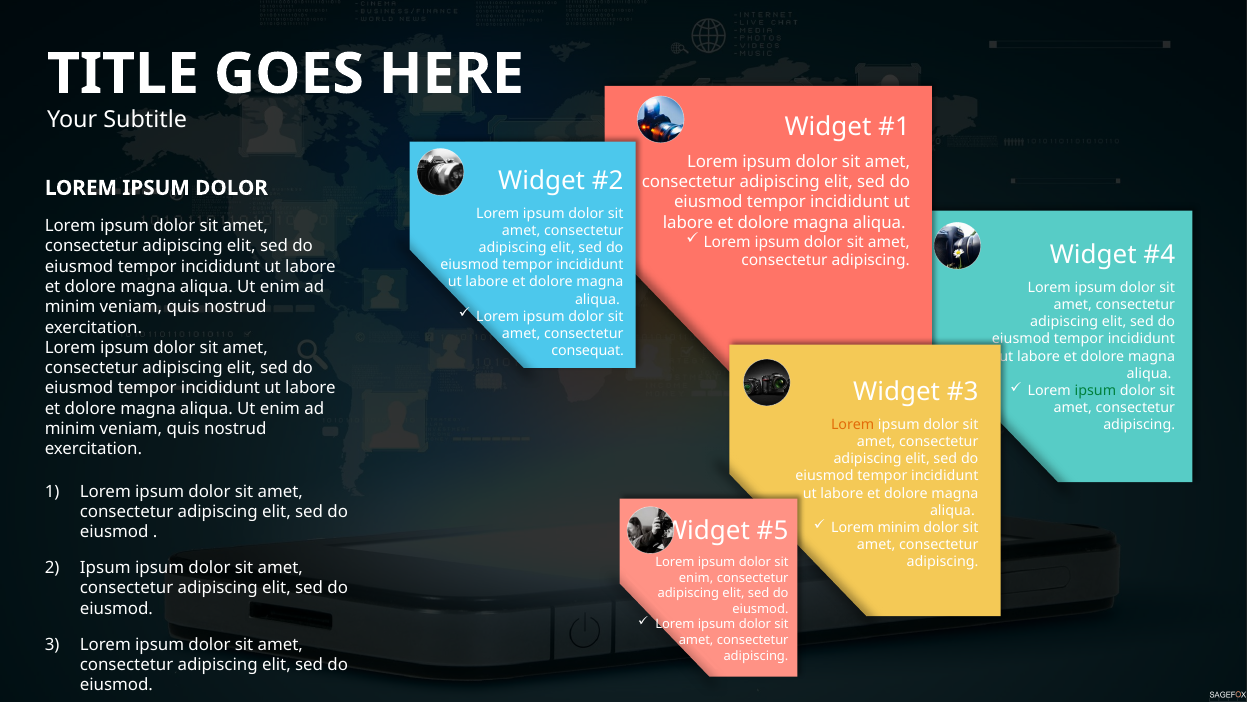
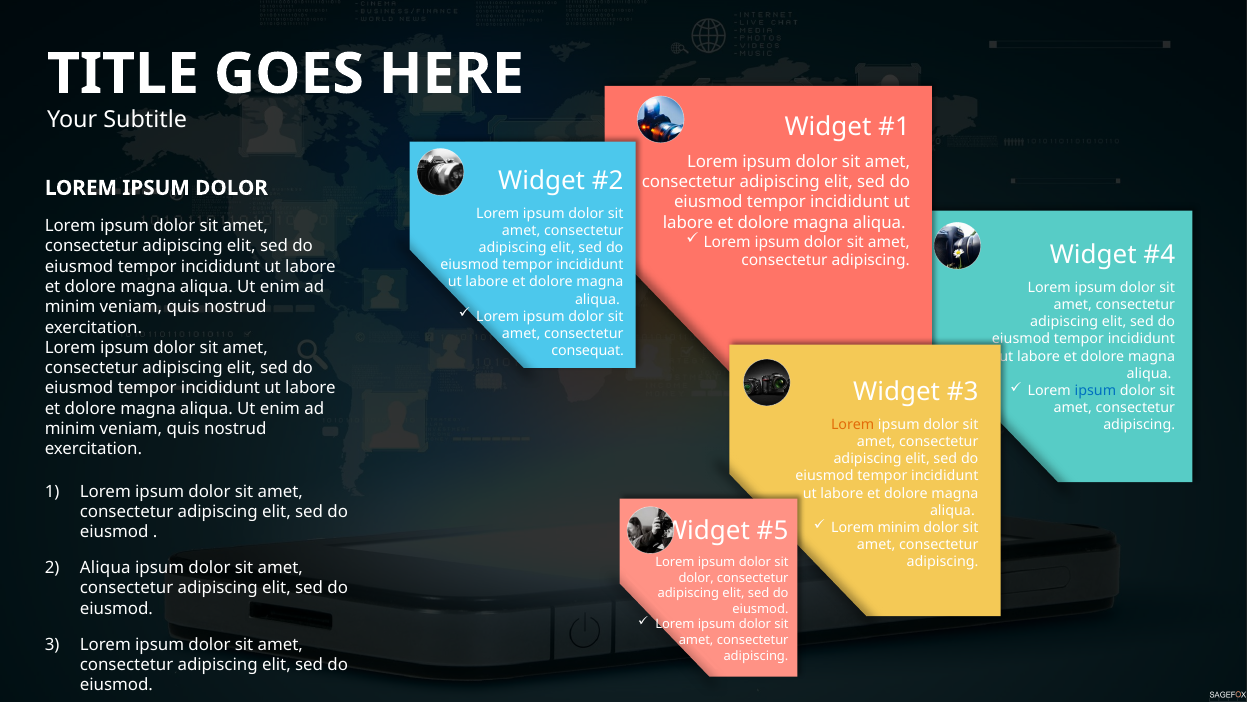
ipsum colour: green -> blue (1095, 390)
2 Ipsum: Ipsum -> Aliqua (105, 568)
enim: enim -> dolor (696, 577)
